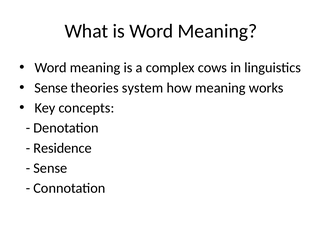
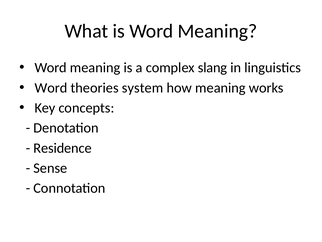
cows: cows -> slang (213, 68)
Sense: Sense -> Word (51, 88)
